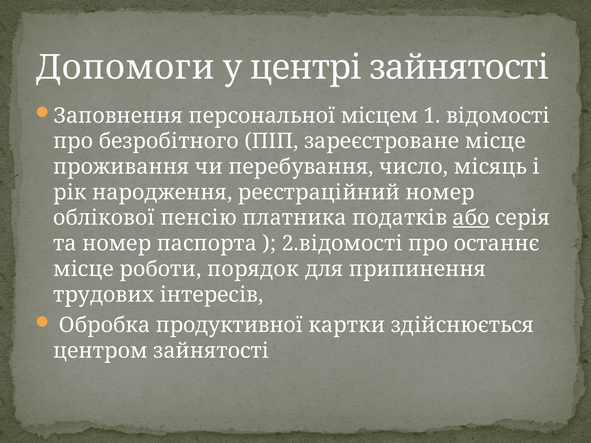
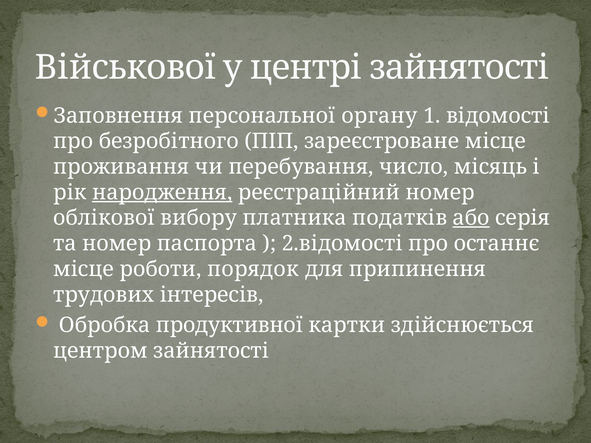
Допомоги: Допомоги -> Військової (126, 67)
місцем: місцем -> органу (379, 116)
народження underline: none -> present (162, 192)
пенсію: пенсію -> вибору (199, 218)
